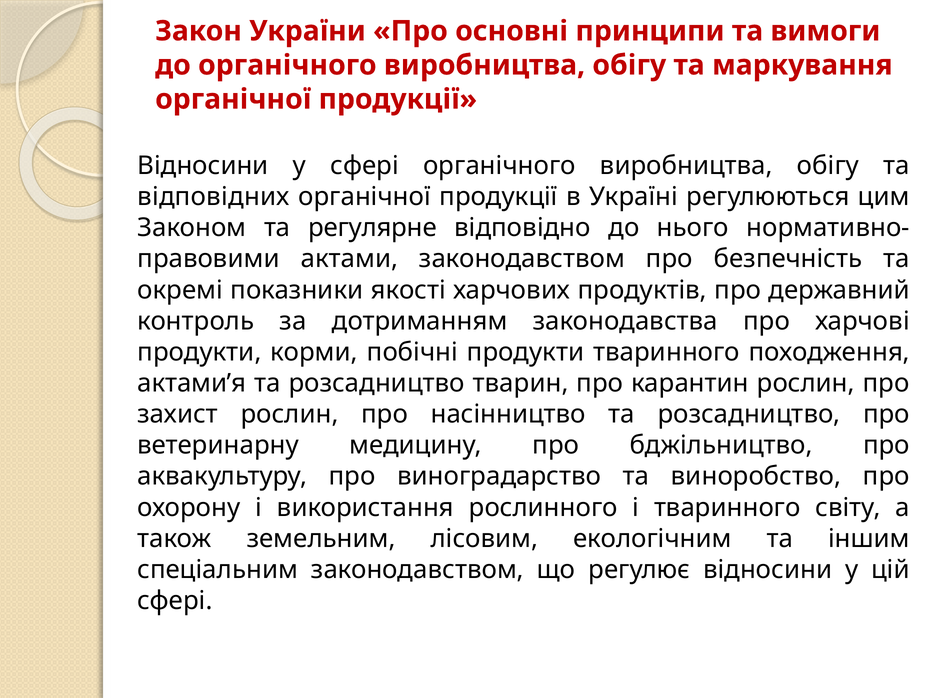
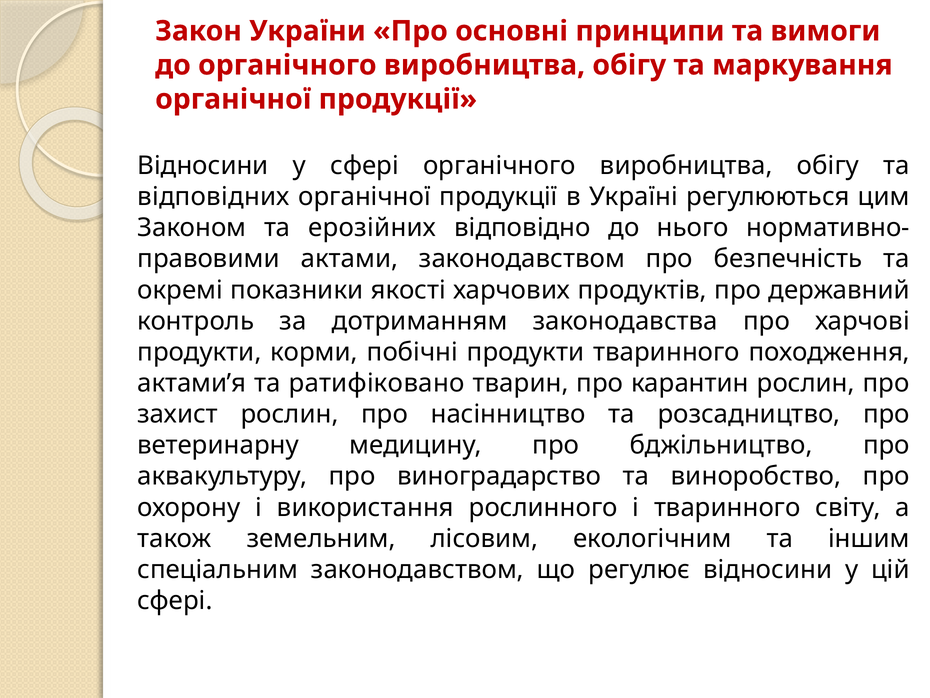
регулярне: регулярне -> ерозійних (372, 228)
розсадництво: розсадництво -> ратифіковано (377, 383)
